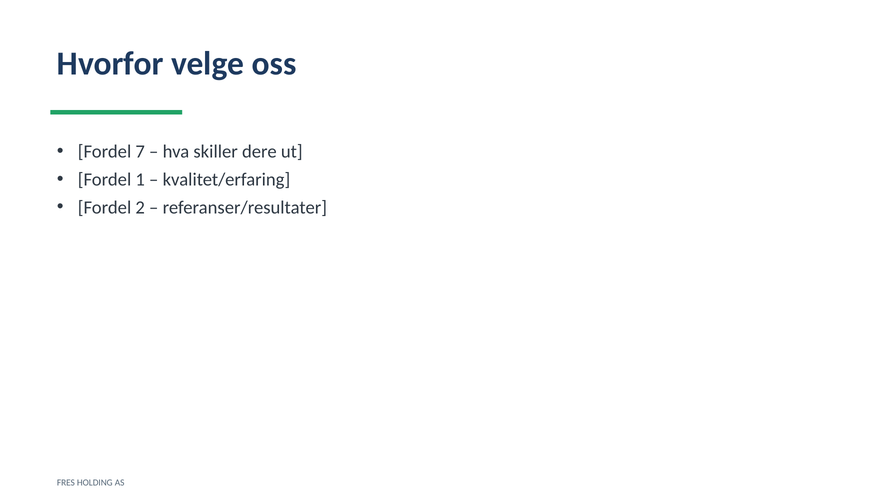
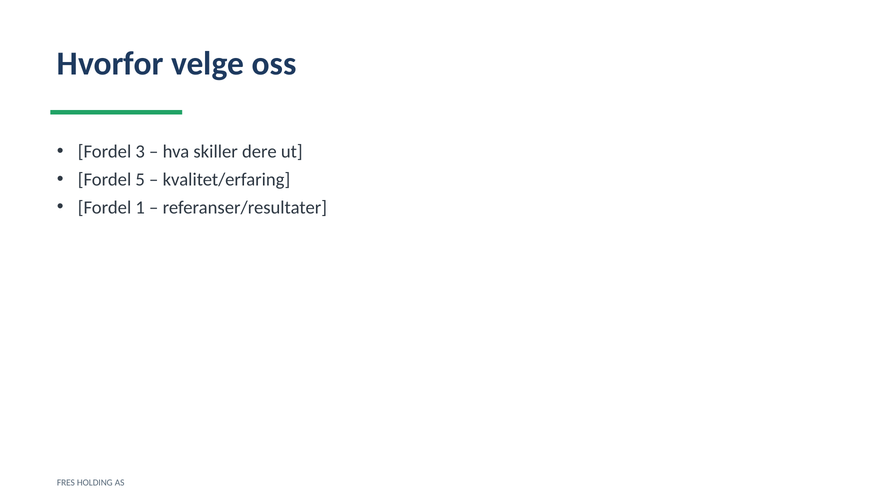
7: 7 -> 3 (140, 151)
1: 1 -> 5 (140, 179)
2: 2 -> 1 (140, 207)
